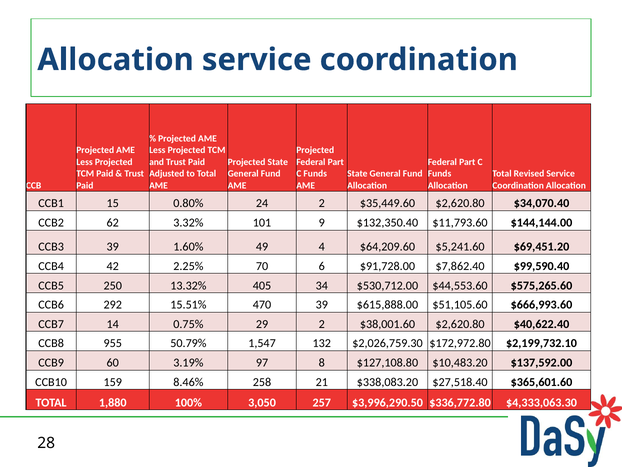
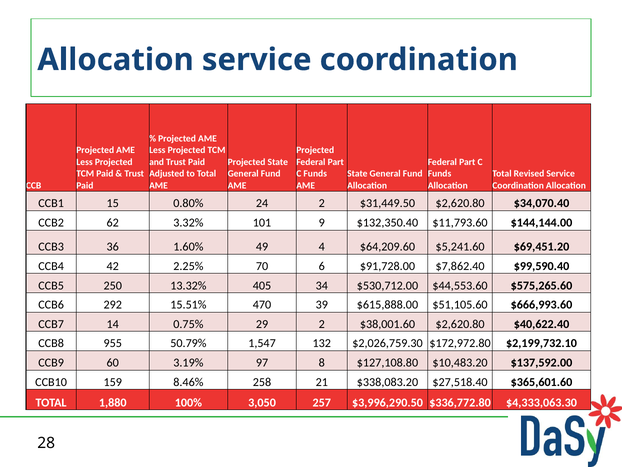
$35,449.60: $35,449.60 -> $31,449.50 (387, 203)
CCB3 39: 39 -> 36 (113, 247)
